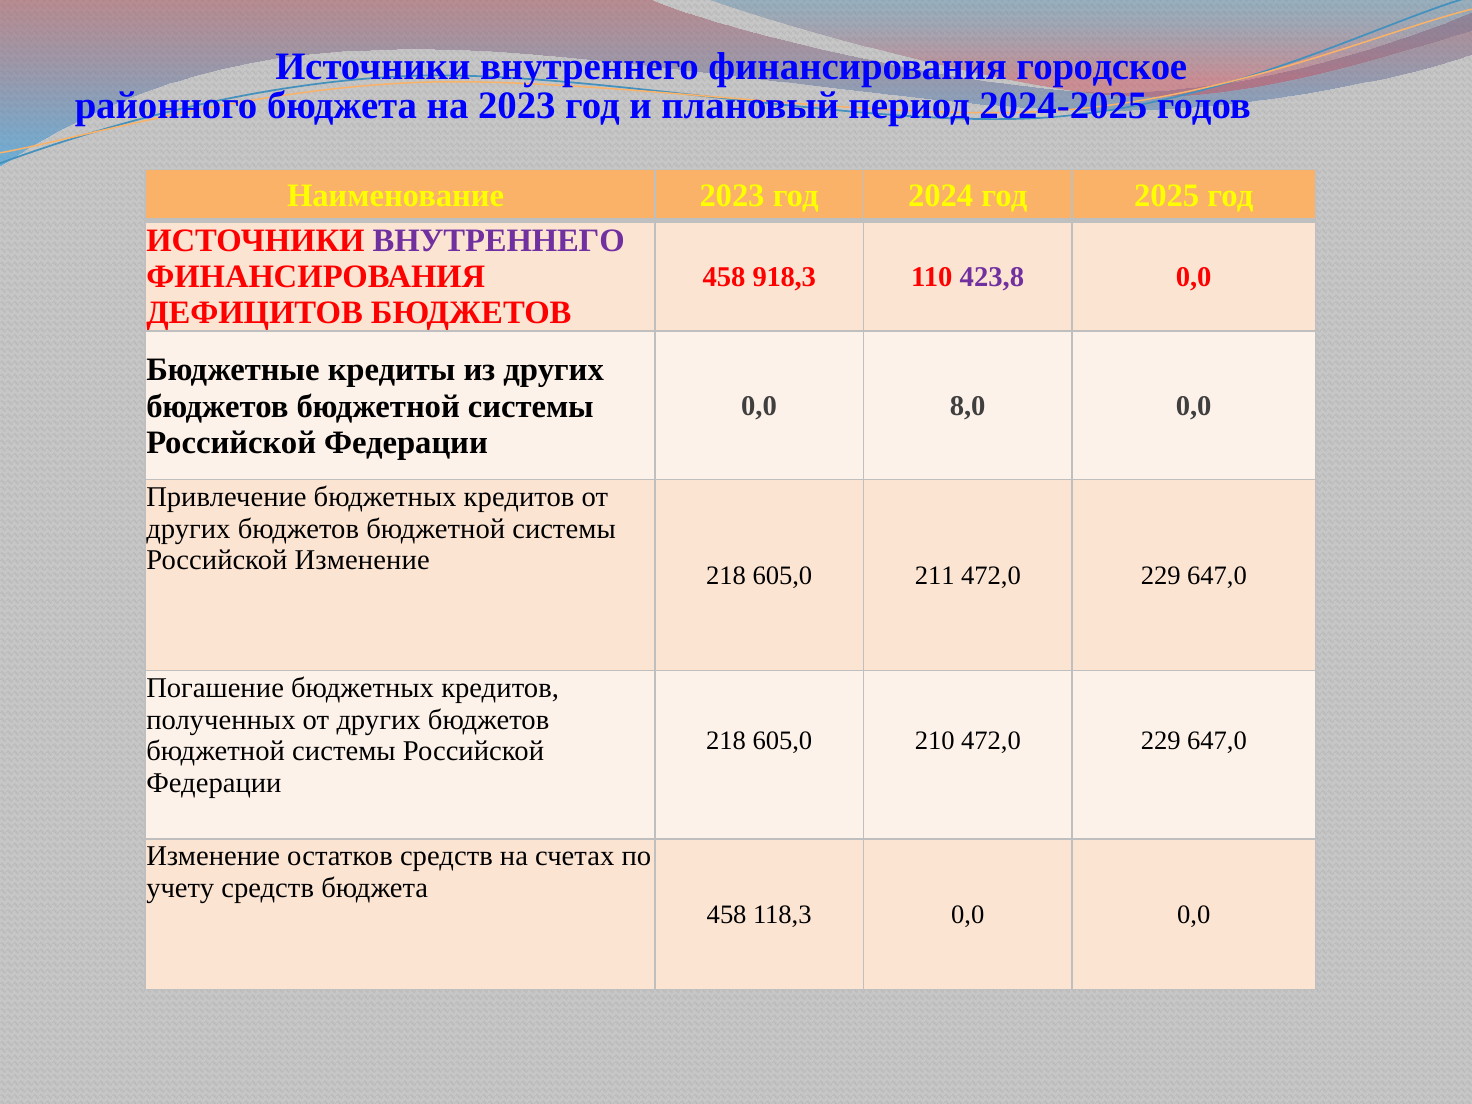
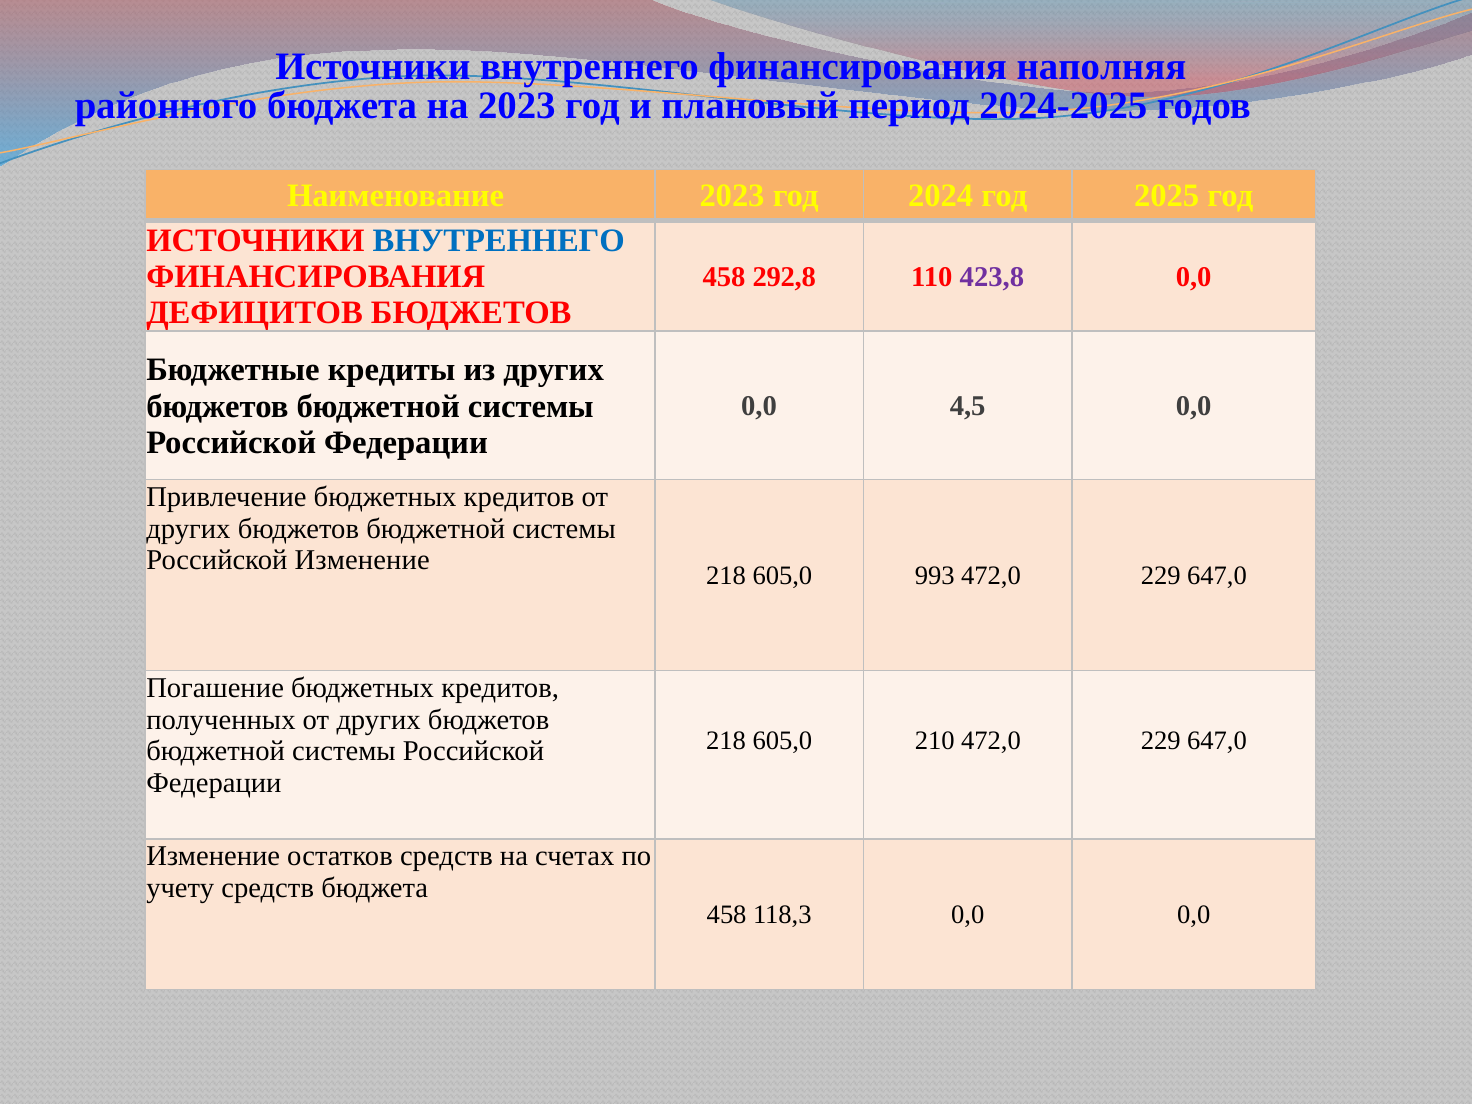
городское: городское -> наполняя (1101, 67)
ВНУТРЕННЕГО colour: purple -> blue (499, 240)
918,3: 918,3 -> 292,8 (784, 277)
8,0: 8,0 -> 4,5 (968, 406)
211: 211 -> 993 (935, 576)
